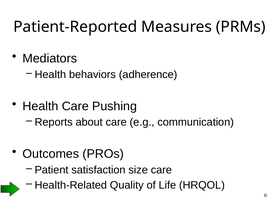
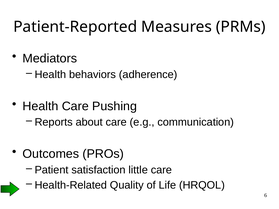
size: size -> little (138, 170)
